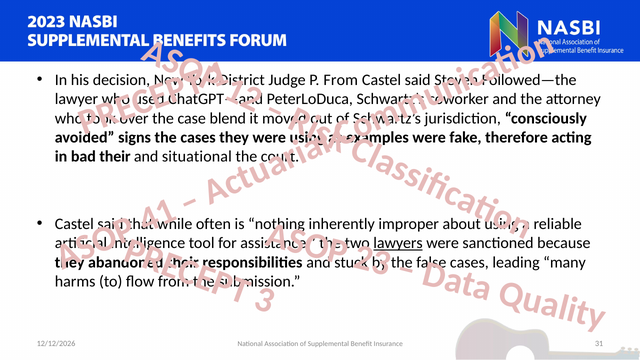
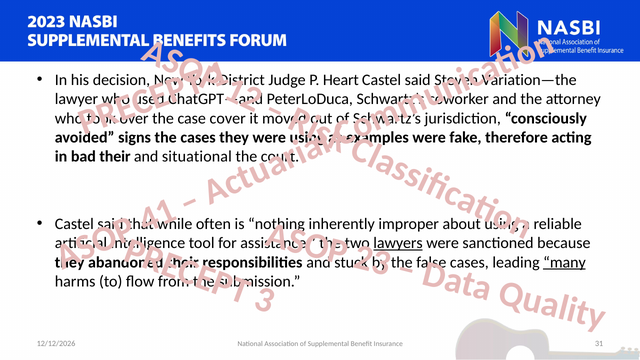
P From: From -> Heart (341, 80)
Followed—the: Followed—the -> Variation—the (529, 80)
blend: blend -> cover (228, 118)
many underline: none -> present (565, 262)
